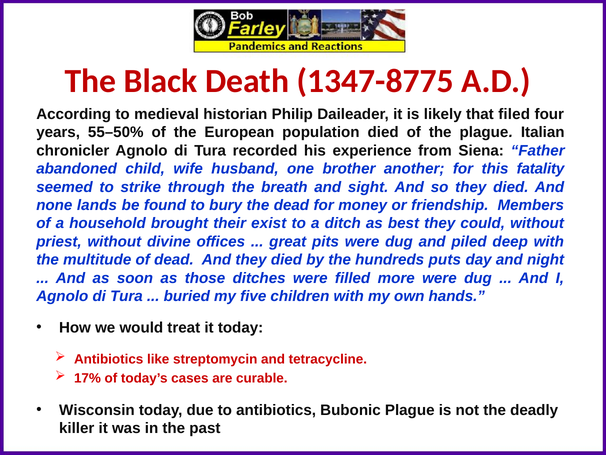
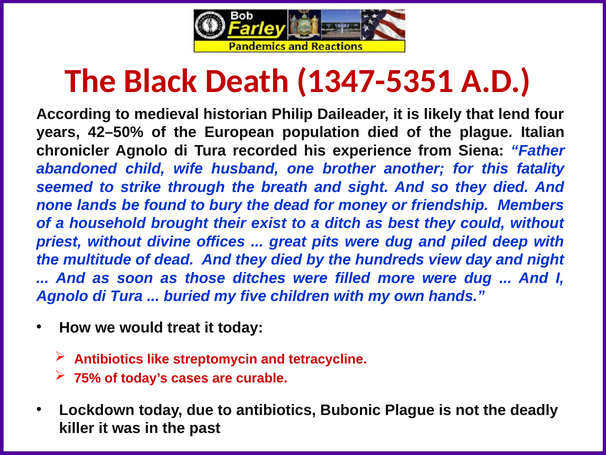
1347-8775: 1347-8775 -> 1347-5351 (375, 81)
filed: filed -> lend (514, 114)
55–50%: 55–50% -> 42–50% (116, 132)
puts: puts -> view (445, 260)
17%: 17% -> 75% (87, 378)
Wisconsin: Wisconsin -> Lockdown (97, 410)
